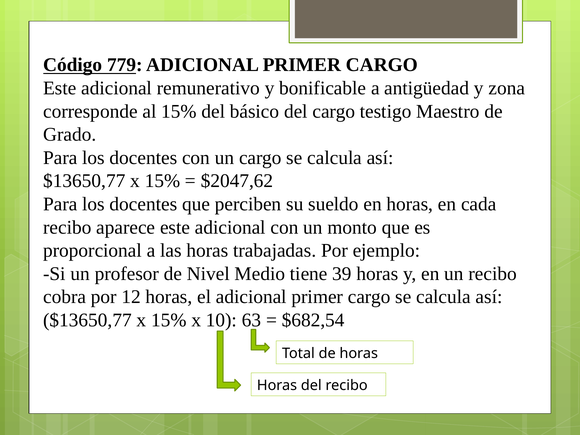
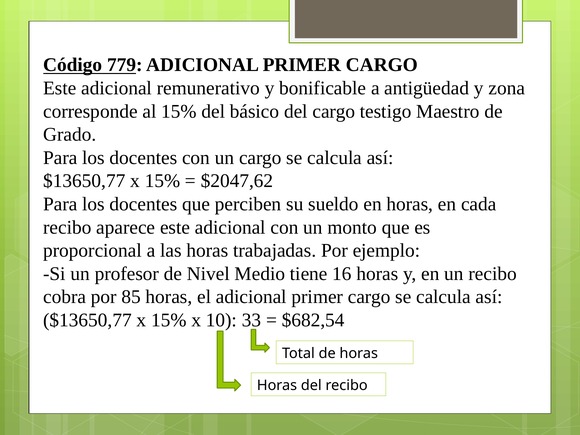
39: 39 -> 16 (342, 274)
12: 12 -> 85 (131, 297)
63: 63 -> 33 (252, 320)
